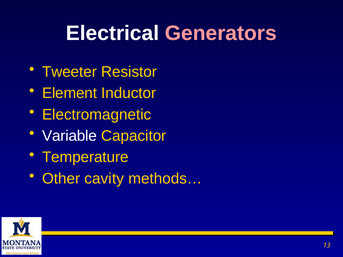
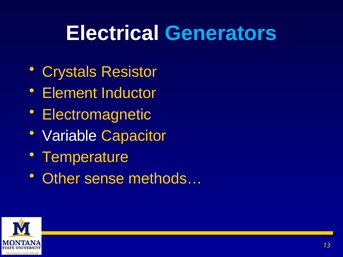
Generators colour: pink -> light blue (221, 33)
Tweeter: Tweeter -> Crystals (69, 72)
cavity: cavity -> sense (104, 179)
